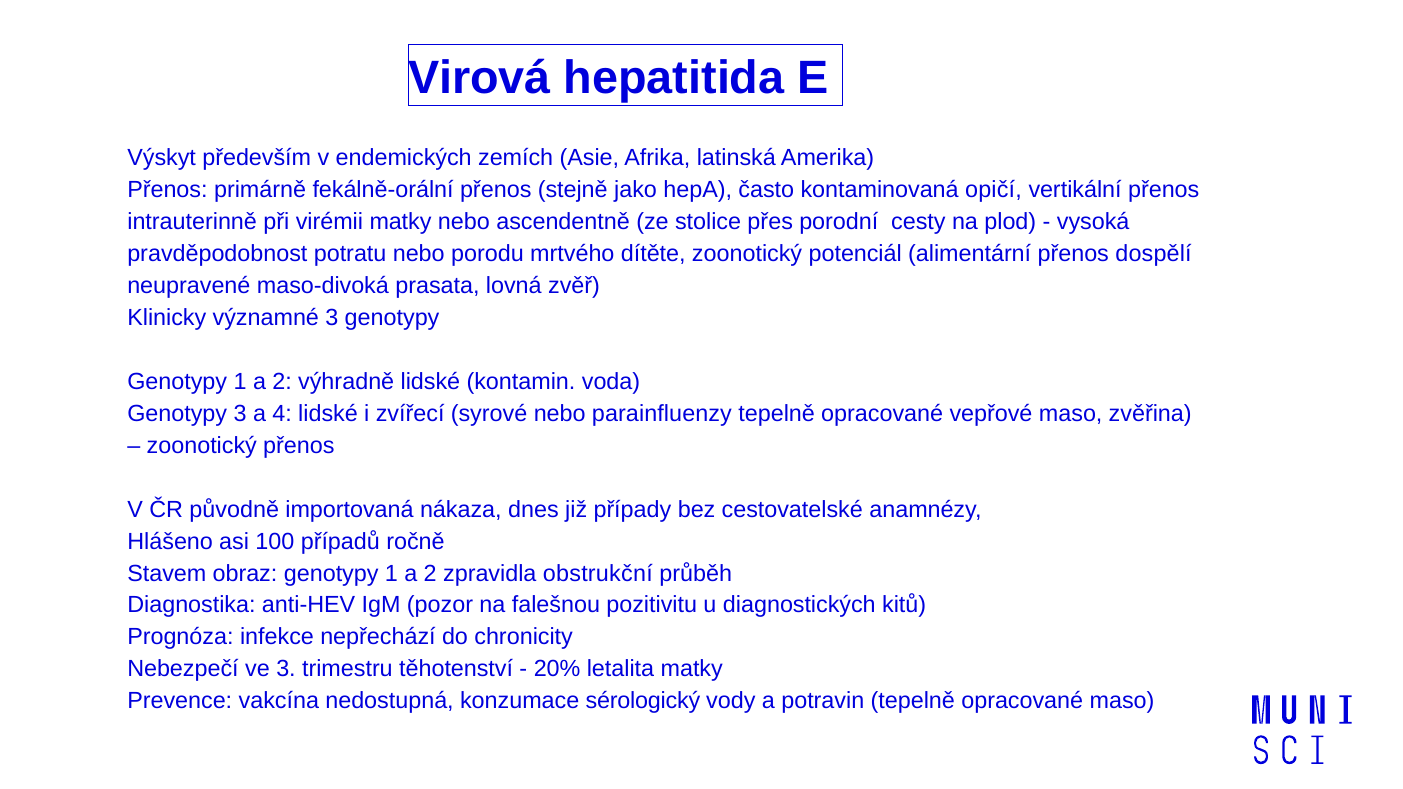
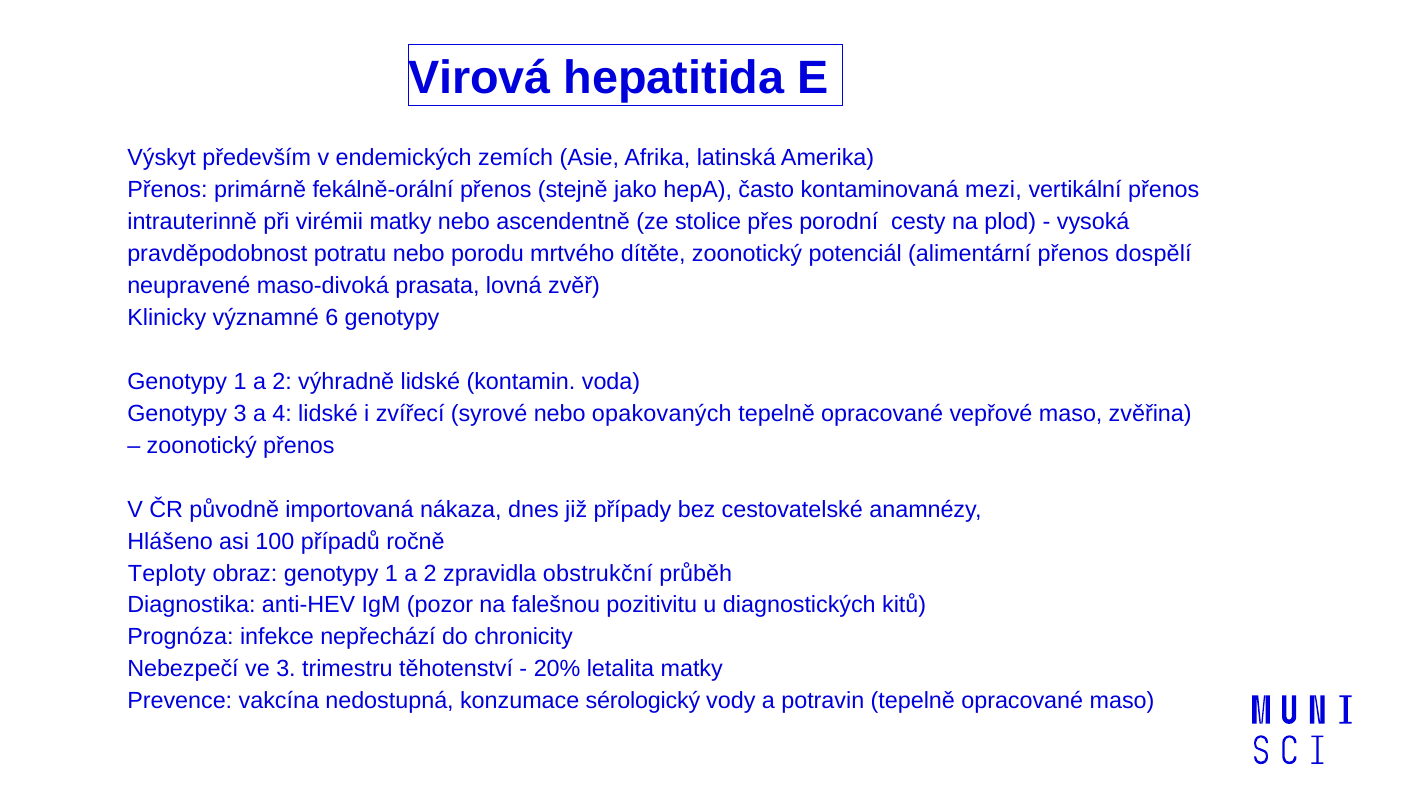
opičí: opičí -> mezi (993, 190)
významné 3: 3 -> 6 (332, 318)
parainfluenzy: parainfluenzy -> opakovaných (662, 414)
Stavem: Stavem -> Teploty (167, 573)
